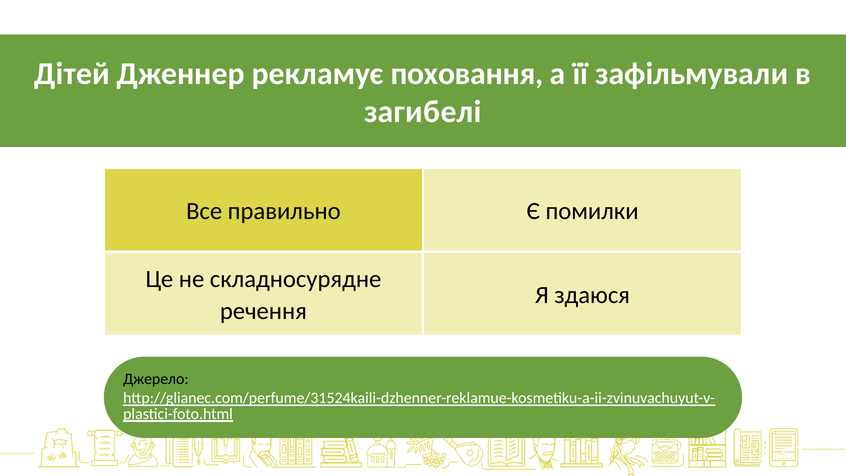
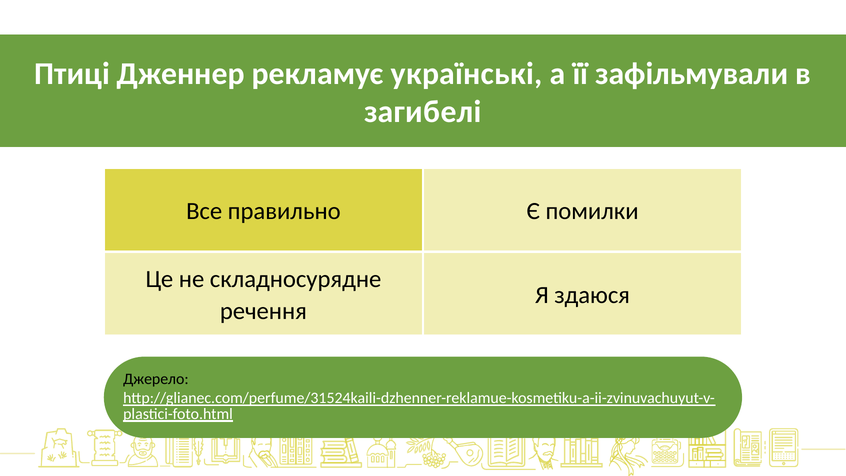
Дітей: Дітей -> Птиці (72, 74)
поховання: поховання -> українські (467, 74)
